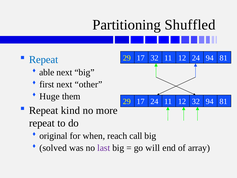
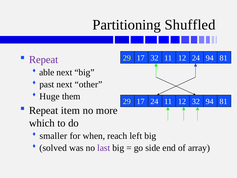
Repeat colour: blue -> purple (44, 60)
first: first -> past (47, 84)
kind: kind -> item (70, 110)
repeat: repeat -> which (42, 123)
original: original -> smaller (53, 136)
call: call -> left (136, 136)
will: will -> side (153, 148)
